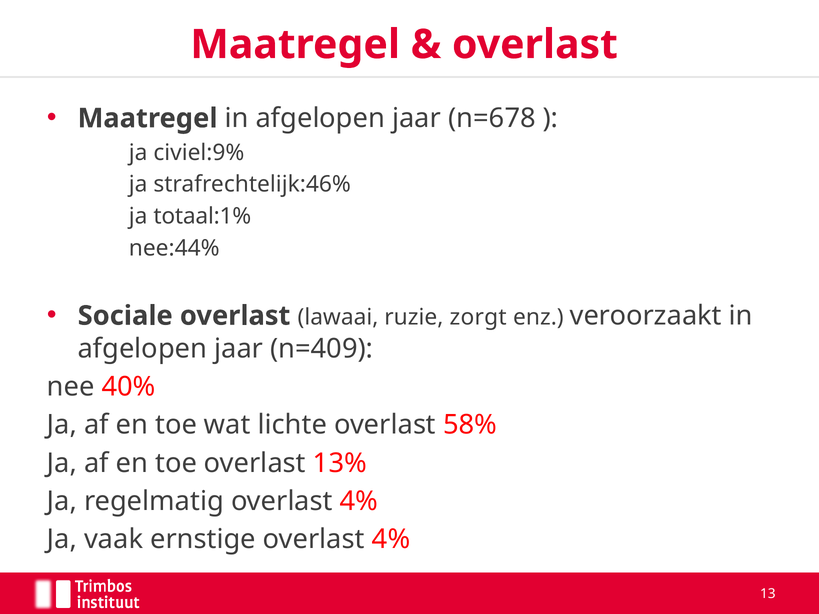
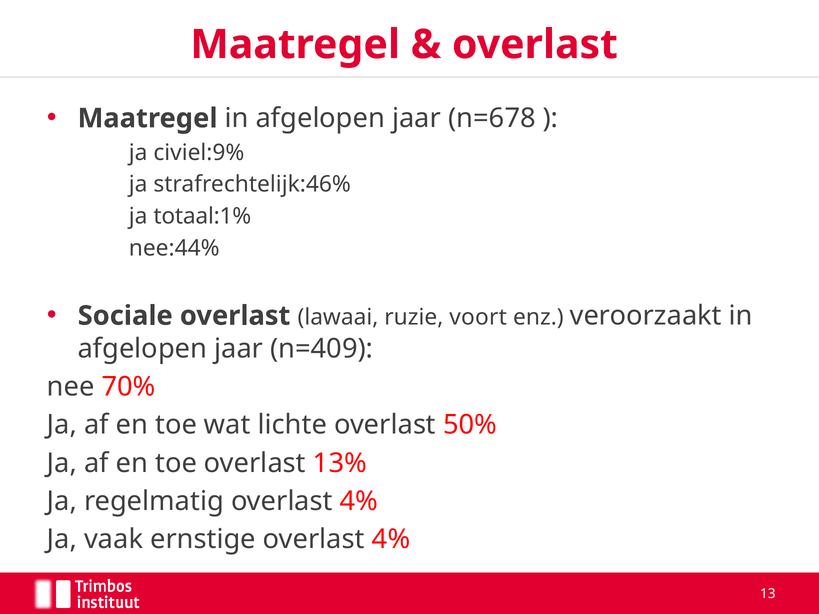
zorgt: zorgt -> voort (478, 317)
40%: 40% -> 70% (129, 387)
58%: 58% -> 50% (470, 425)
